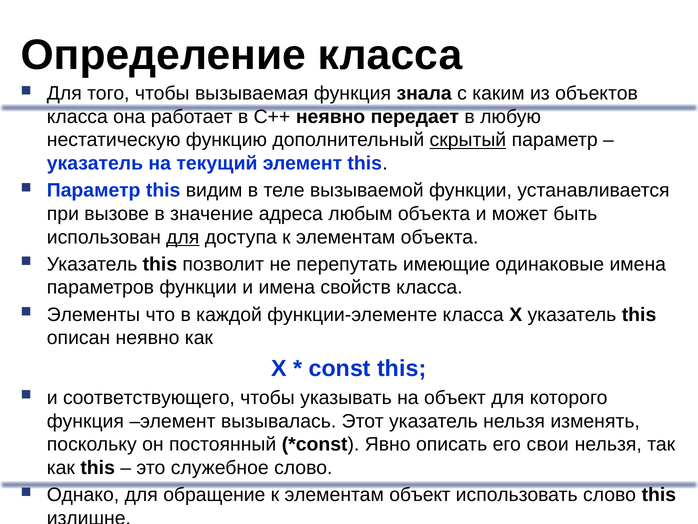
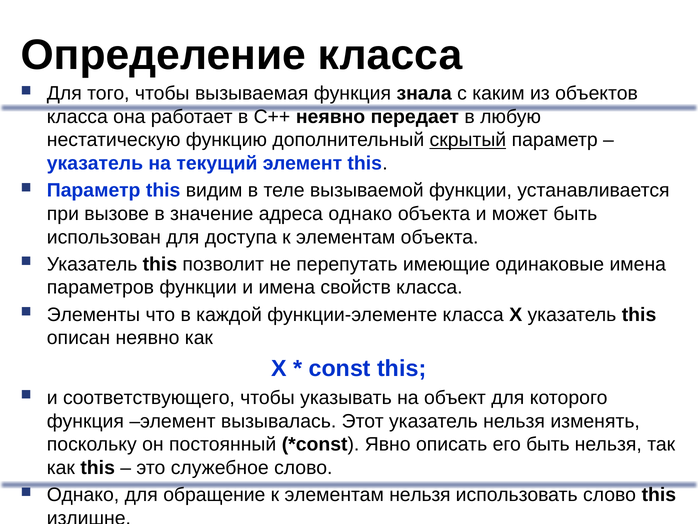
адреса любым: любым -> однако (360, 214)
для underline: present -> none (183, 237)
его свои: свои -> быть (548, 444)
элементам объект: объект -> нельзя (420, 494)
